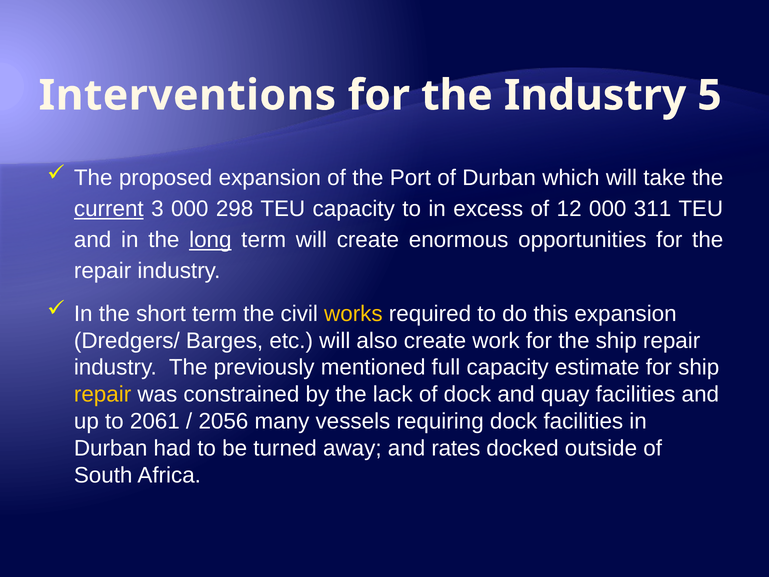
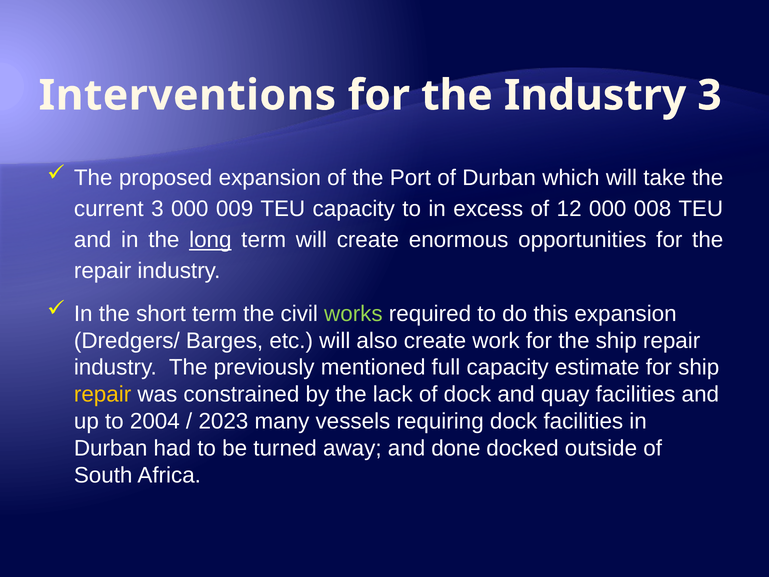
Industry 5: 5 -> 3 (709, 95)
current underline: present -> none (109, 209)
298: 298 -> 009 (235, 209)
311: 311 -> 008 (653, 209)
works colour: yellow -> light green (353, 314)
2061: 2061 -> 2004 (155, 421)
2056: 2056 -> 2023 (223, 421)
rates: rates -> done (456, 448)
